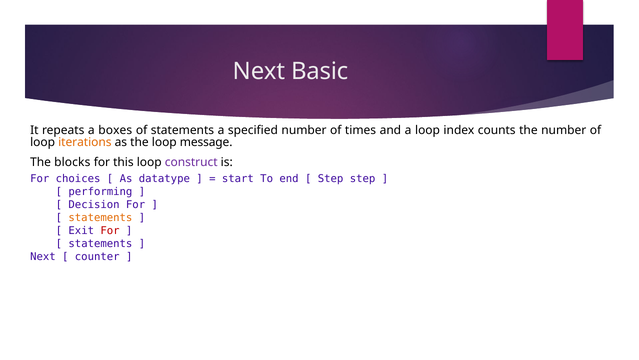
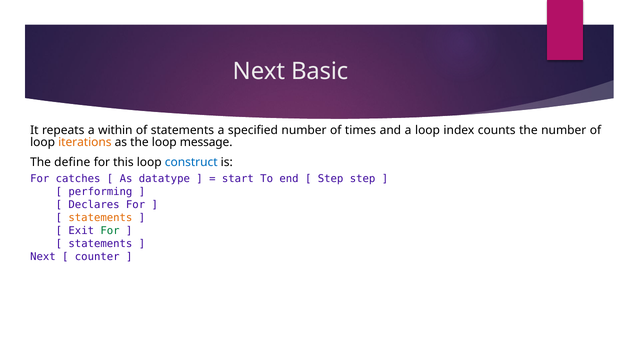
boxes: boxes -> within (115, 130)
blocks: blocks -> define (72, 162)
construct colour: purple -> blue (191, 162)
choices: choices -> catches (78, 179)
Decision: Decision -> Declares (94, 204)
For colour: red -> green (110, 230)
